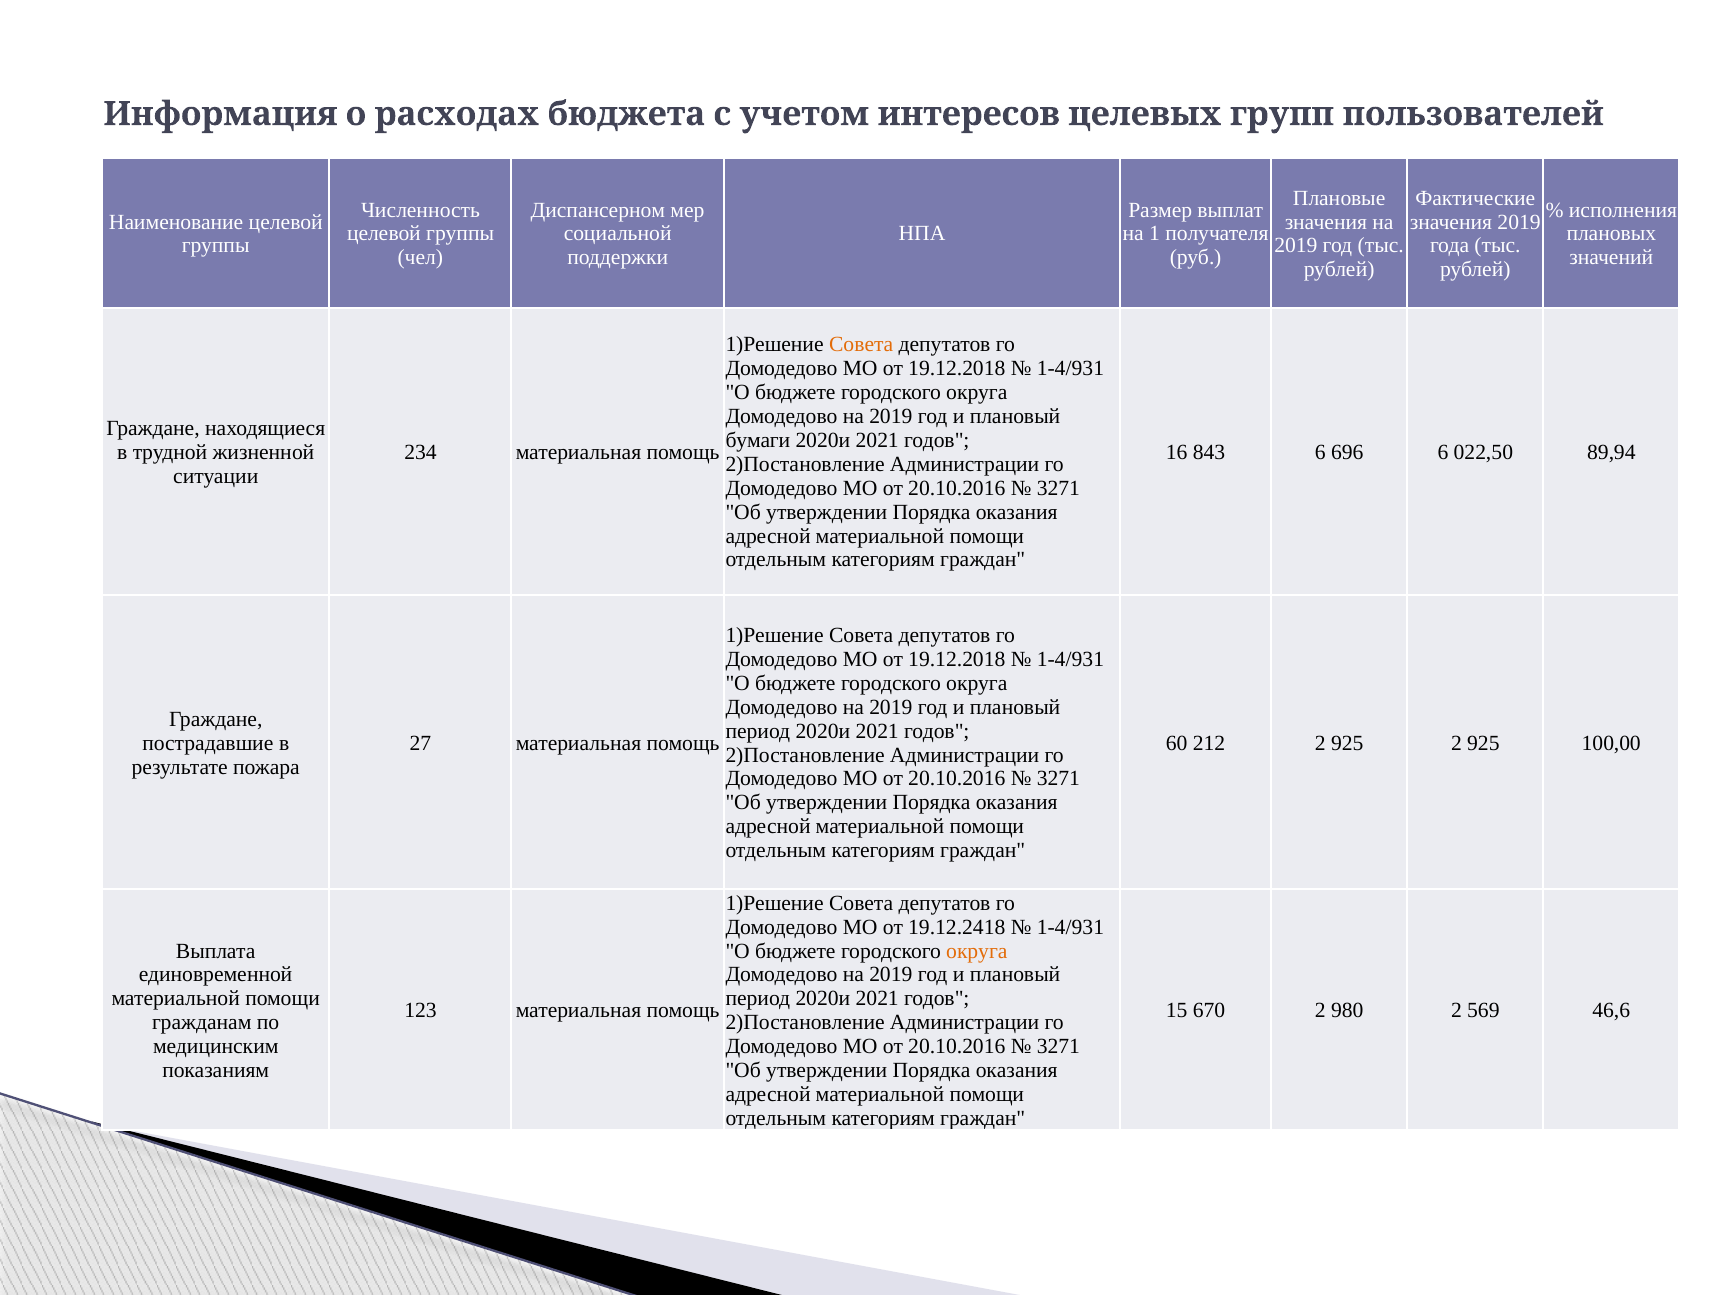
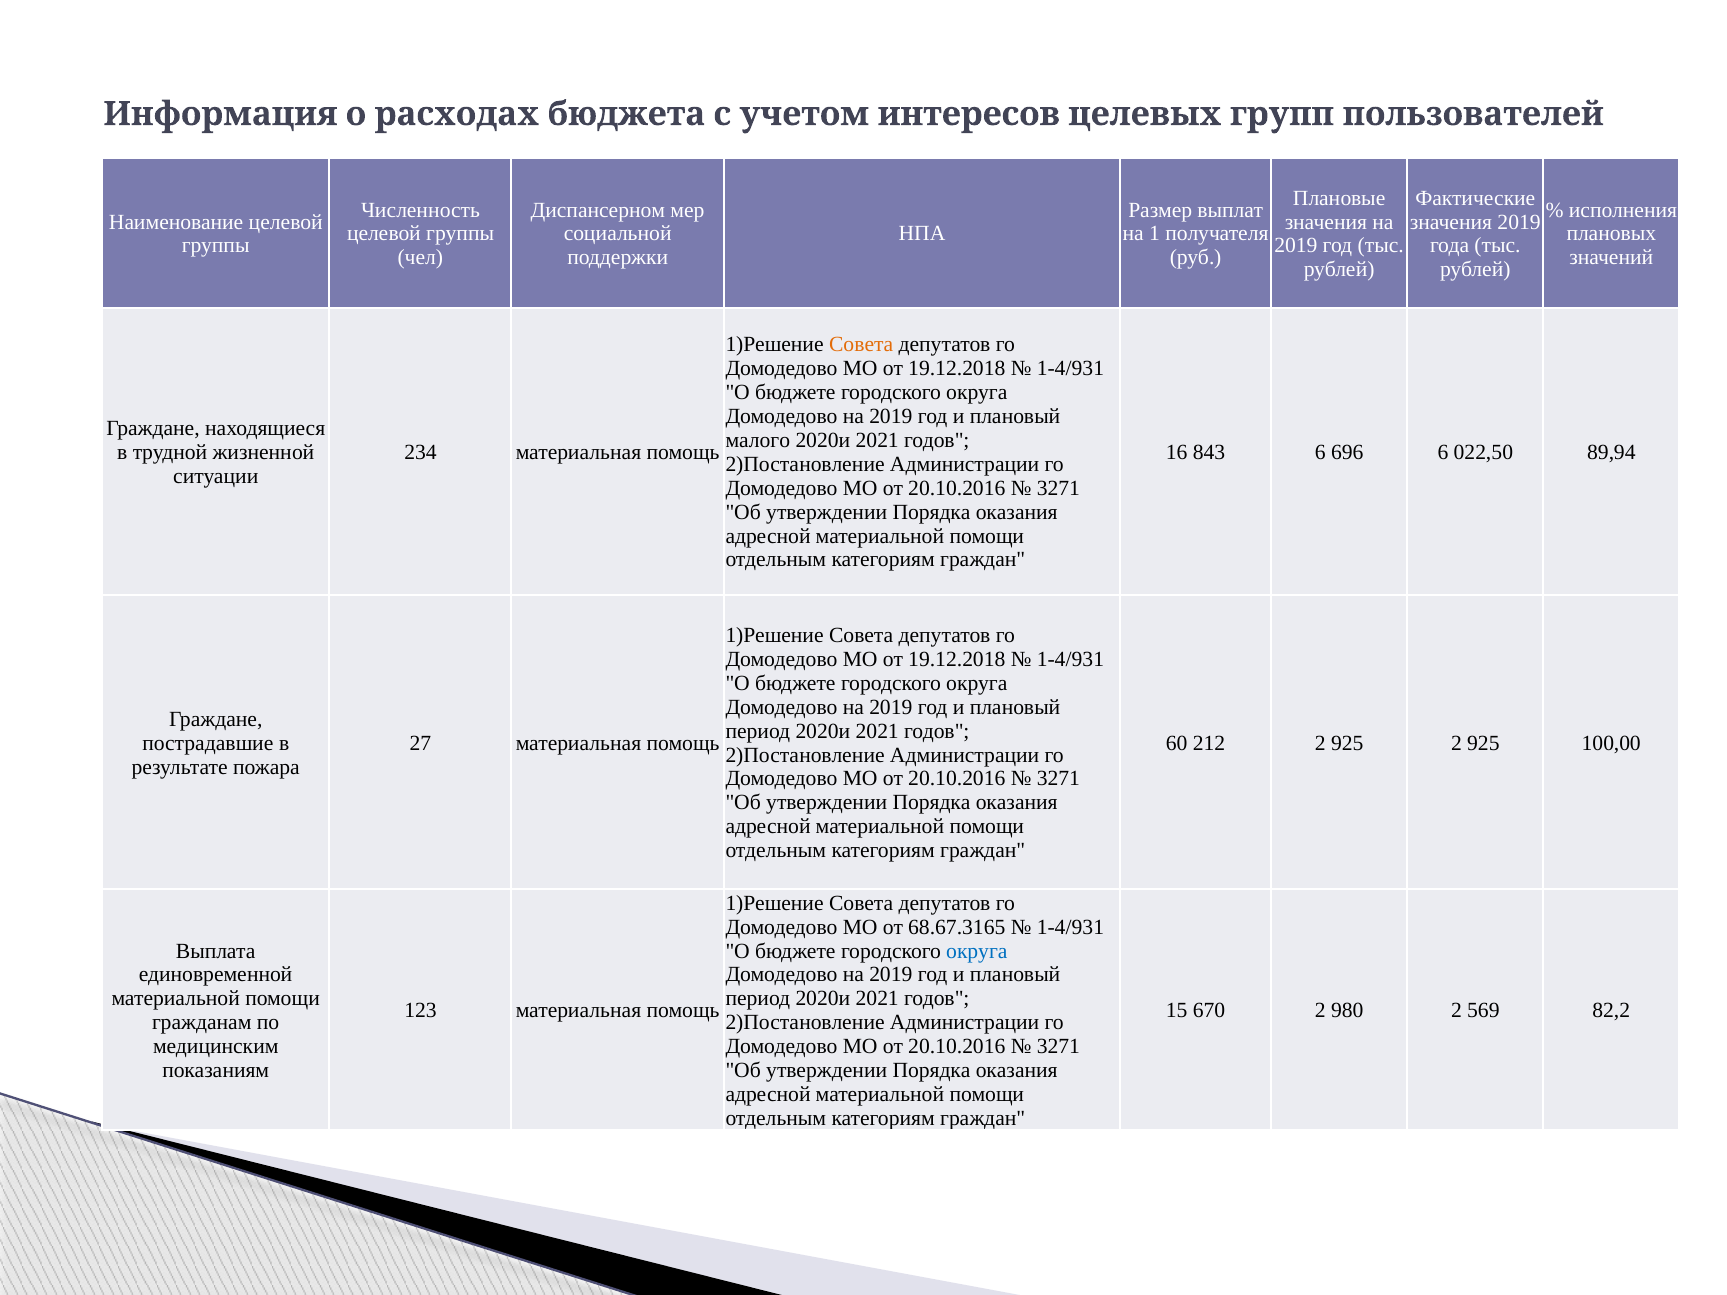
бумаги: бумаги -> малого (758, 440)
19.12.2418: 19.12.2418 -> 68.67.3165 (957, 927)
округа colour: orange -> blue (977, 951)
46,6: 46,6 -> 82,2 (1611, 1011)
